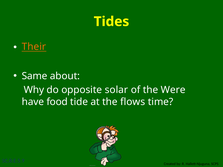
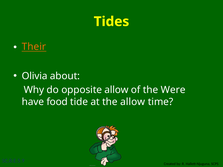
Same: Same -> Olivia (35, 76)
opposite solar: solar -> allow (117, 90)
the flows: flows -> allow (133, 102)
